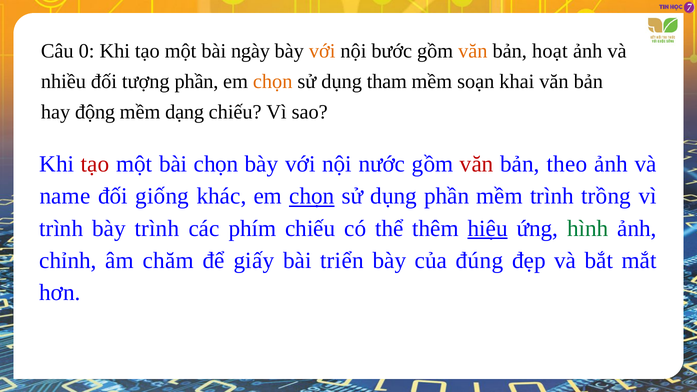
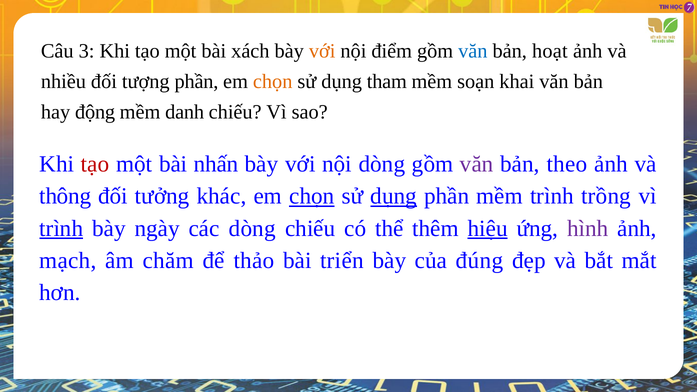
0: 0 -> 3 (87, 51)
ngày: ngày -> xách (250, 51)
bước: bước -> điểm (392, 51)
văn colour: orange -> blue (473, 51)
dạng: dạng -> danh (185, 112)
bài chọn: chọn -> nhấn (216, 164)
nội nước: nước -> dòng (382, 164)
văn colour: red -> purple (477, 164)
name: name -> thông (65, 196)
giống: giống -> tưởng (162, 196)
dụng underline: none -> present (394, 196)
trình underline: none -> present (61, 228)
bày trình: trình -> ngày (157, 228)
các phím: phím -> dòng (252, 228)
hình colour: green -> purple (588, 228)
chỉnh: chỉnh -> mạch (68, 260)
giấy: giấy -> thảo (254, 260)
